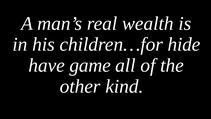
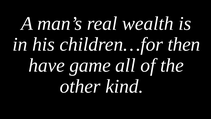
hide: hide -> then (184, 44)
